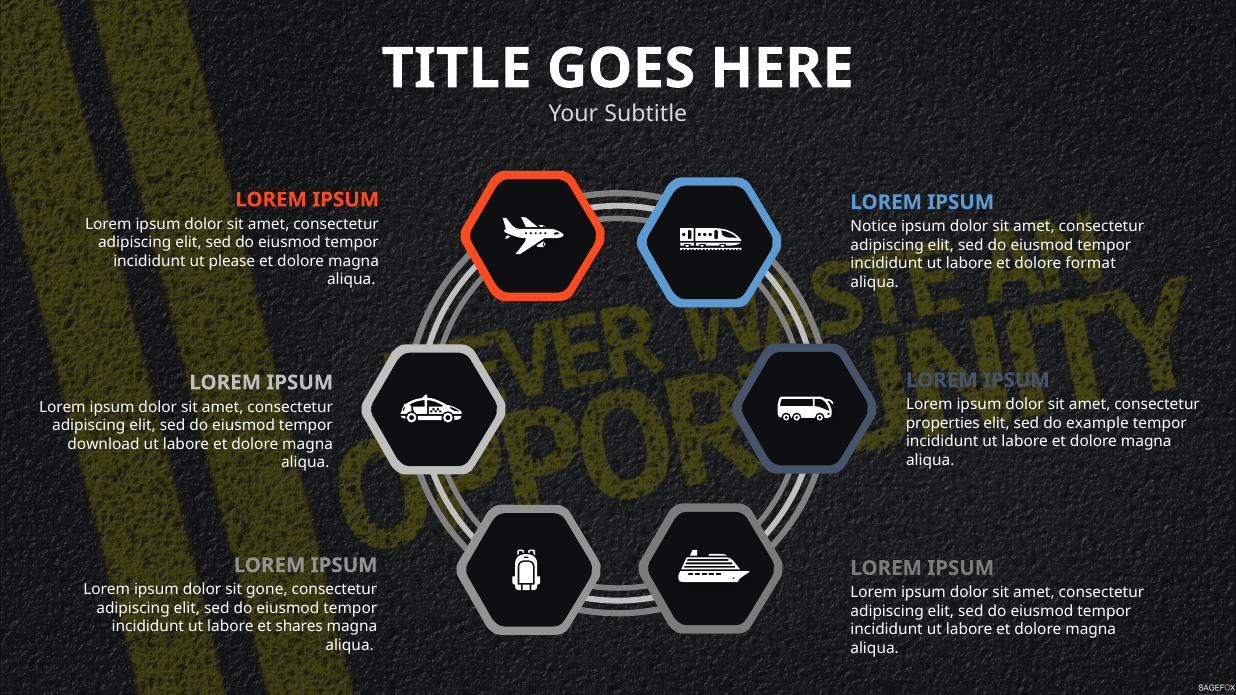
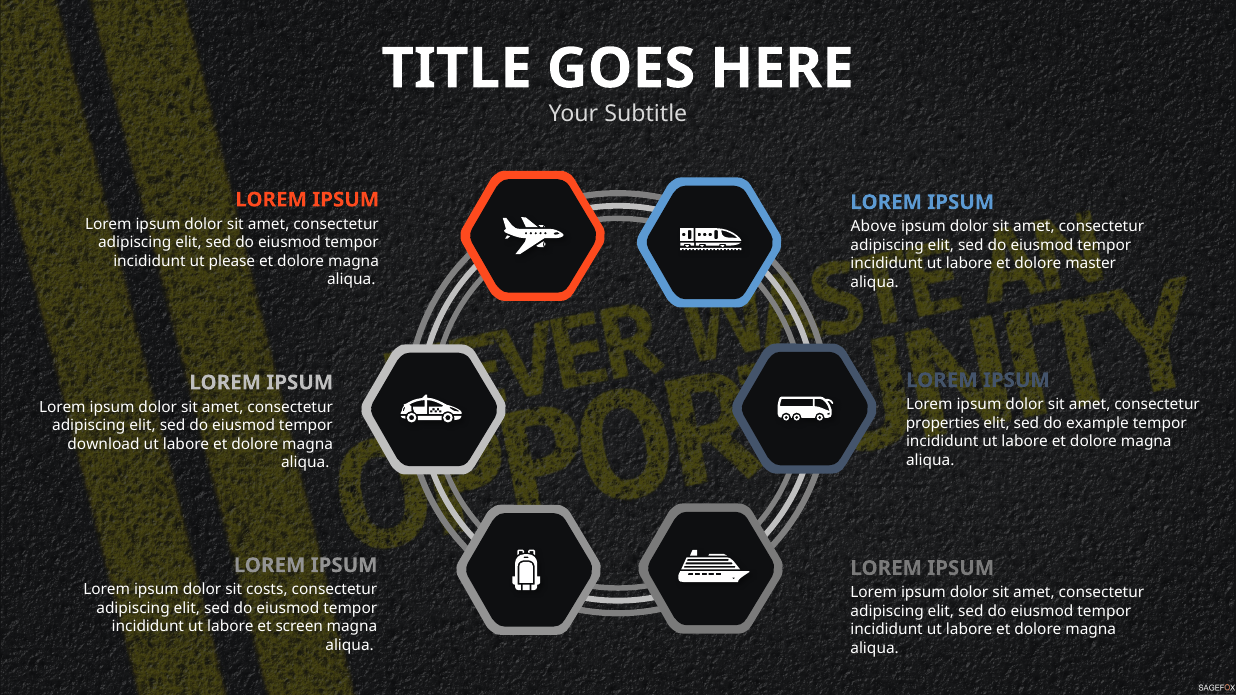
Notice: Notice -> Above (874, 227)
format: format -> master (1091, 264)
gone: gone -> costs (267, 590)
shares: shares -> screen (299, 627)
